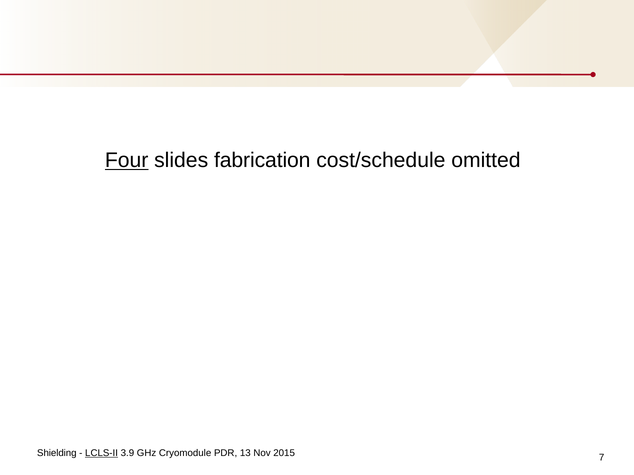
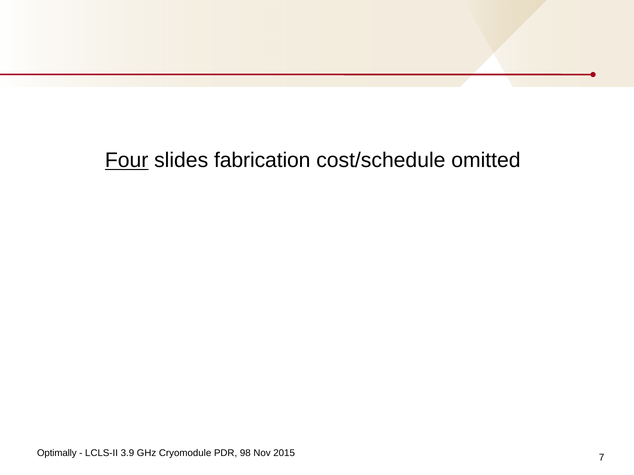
Shielding: Shielding -> Optimally (57, 453)
LCLS-II underline: present -> none (102, 453)
13: 13 -> 98 (245, 453)
